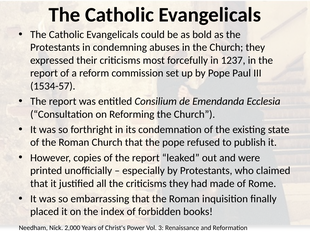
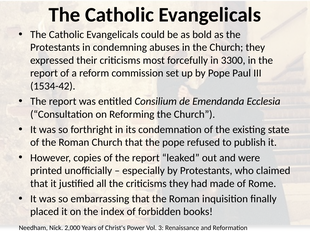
1237: 1237 -> 3300 (233, 60)
1534-57: 1534-57 -> 1534-42 (53, 86)
